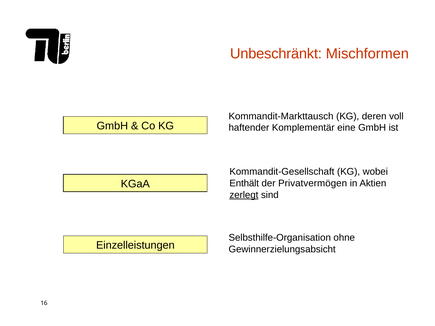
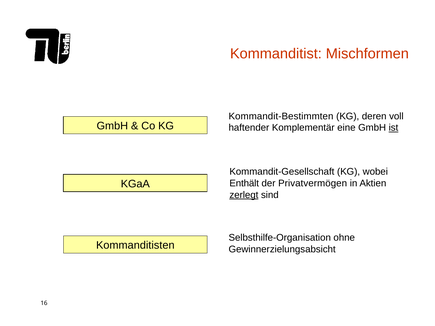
Unbeschränkt: Unbeschränkt -> Kommanditist (276, 54)
Kommandit-Markttausch: Kommandit-Markttausch -> Kommandit-Bestimmten (281, 116)
ist underline: none -> present (393, 128)
Einzelleistungen: Einzelleistungen -> Kommanditisten (135, 245)
